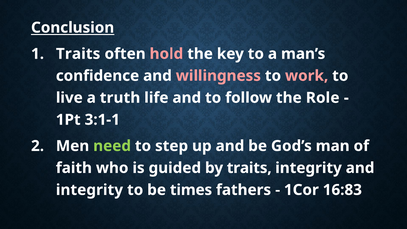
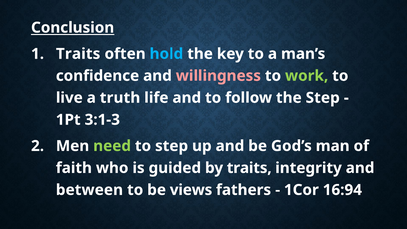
hold colour: pink -> light blue (166, 54)
work colour: pink -> light green (307, 76)
the Role: Role -> Step (323, 98)
3:1-1: 3:1-1 -> 3:1-3 (102, 120)
integrity: integrity -> between (89, 190)
times: times -> views (191, 190)
16:83: 16:83 -> 16:94 (342, 190)
